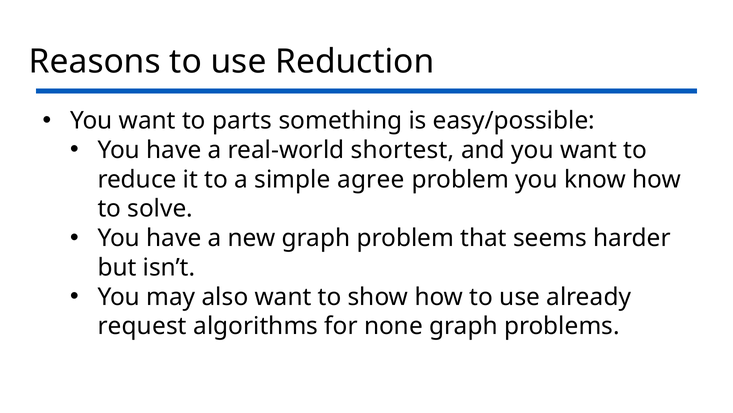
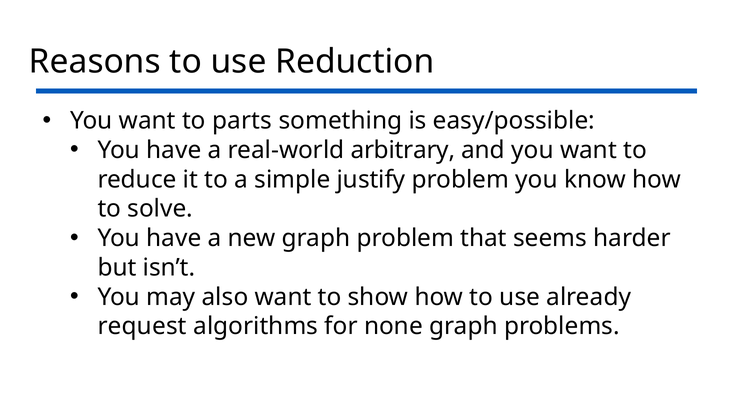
shortest: shortest -> arbitrary (403, 150)
agree: agree -> justify (371, 179)
